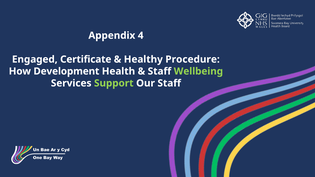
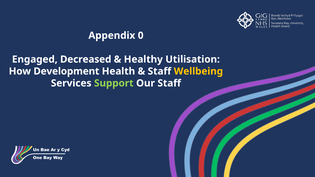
4: 4 -> 0 (141, 36)
Certificate: Certificate -> Decreased (86, 59)
Procedure: Procedure -> Utilisation (193, 59)
Wellbeing colour: light green -> yellow (198, 71)
